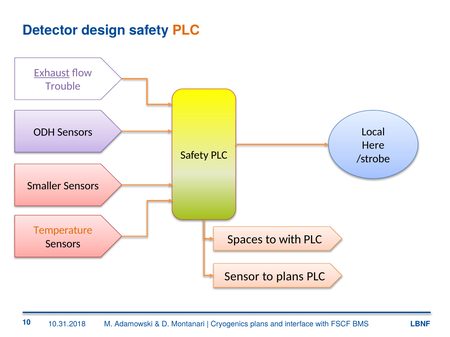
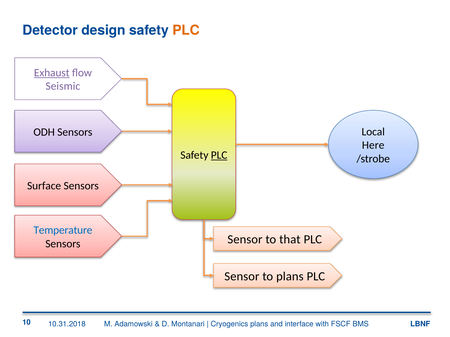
Trouble: Trouble -> Seismic (63, 86)
PLC underline: none -> present (219, 155)
Smaller: Smaller -> Surface (44, 186)
Temperature colour: orange -> blue (63, 231)
Spaces: Spaces -> Sensor (245, 240)
to with: with -> that (290, 240)
